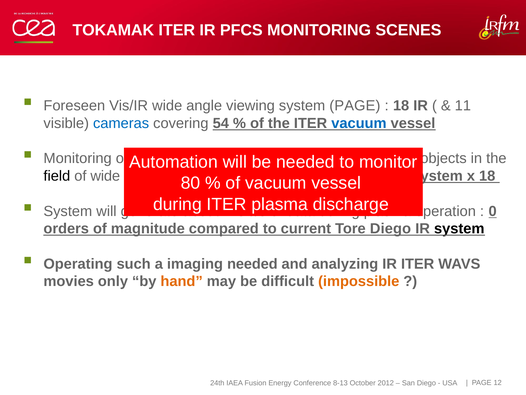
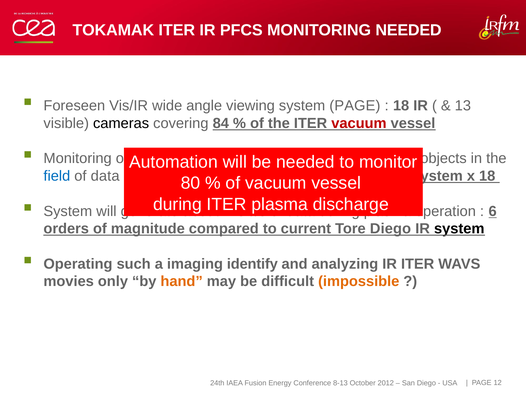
MONITORING SCENES: SCENES -> NEEDED (409, 30)
11: 11 -> 13 (463, 106)
cameras colour: blue -> black (121, 123)
54: 54 -> 84 (221, 123)
vacuum colour: blue -> red (359, 123)
field colour: black -> blue (57, 176)
wide: wide -> data (105, 176)
0: 0 -> 6 (493, 211)
imaging needed: needed -> identify (252, 264)
